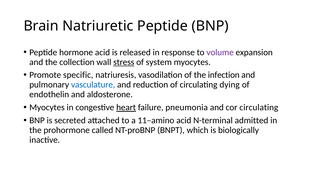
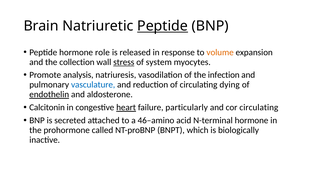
Peptide underline: none -> present (163, 26)
hormone acid: acid -> role (102, 52)
volume colour: purple -> orange (220, 52)
specific: specific -> analysis (78, 75)
endothelin underline: none -> present (49, 94)
Myocytes: Myocytes -> Calcitonin (47, 107)
pneumonia: pneumonia -> particularly (187, 107)
11–amino: 11–amino -> 46–amino (156, 120)
N-terminal admitted: admitted -> hormone (252, 120)
